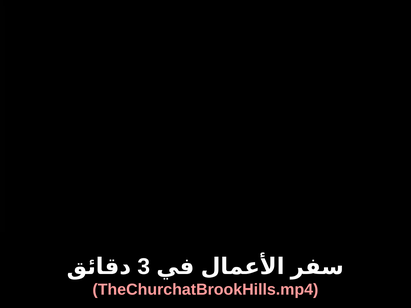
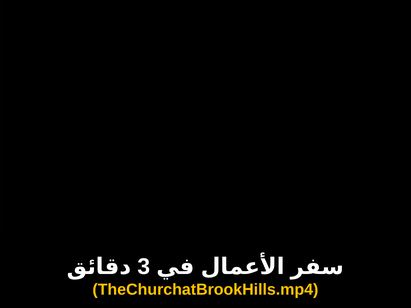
TheChurchatBrookHills.mp4 colour: pink -> yellow (205, 290)
